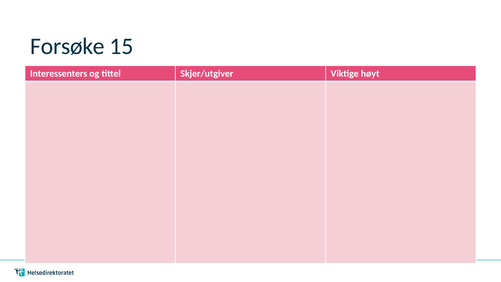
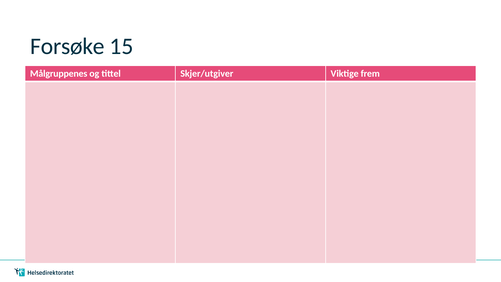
Interessenters: Interessenters -> Målgruppenes (59, 74)
høyt: høyt -> frem (370, 74)
